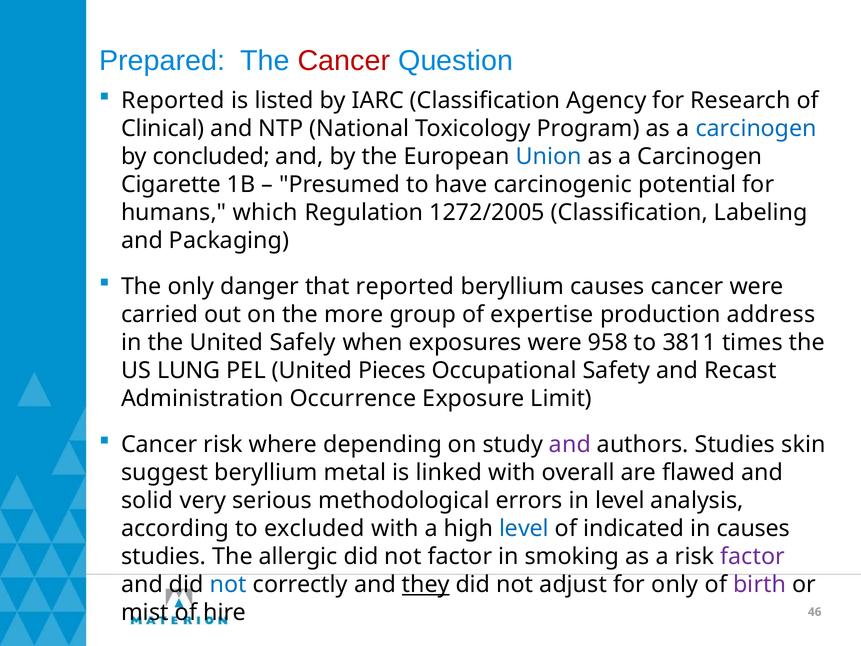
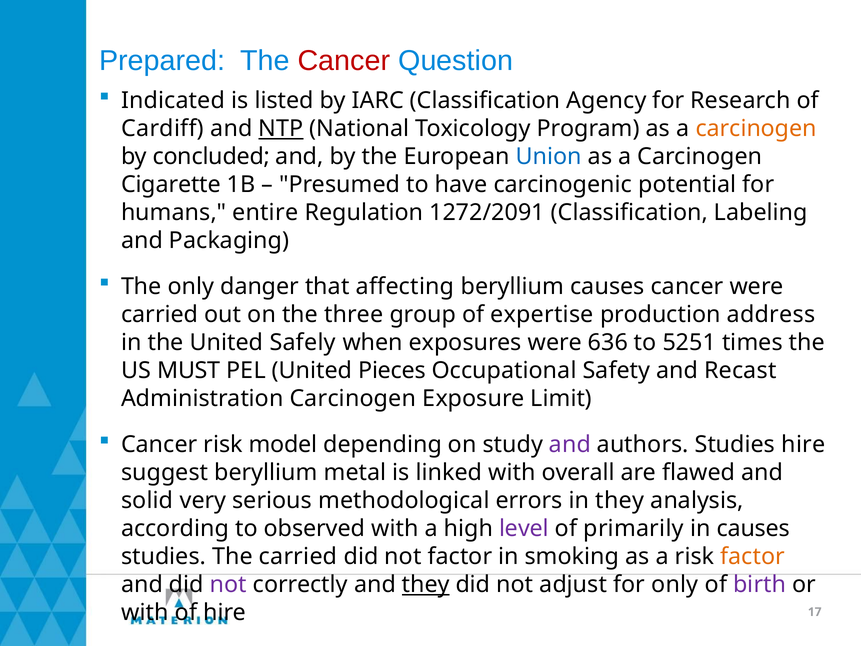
Reported: Reported -> Indicated (173, 101)
Clinical: Clinical -> Cardiff (163, 129)
NTP underline: none -> present (281, 129)
carcinogen colour: blue -> orange (756, 129)
which: which -> entire (265, 213)
1272/2005: 1272/2005 -> 1272/2091 (487, 213)
that reported: reported -> affecting (405, 286)
more: more -> three (354, 314)
958: 958 -> 636 (608, 342)
3811: 3811 -> 5251 (689, 342)
LUNG: LUNG -> MUST (189, 370)
Administration Occurrence: Occurrence -> Carcinogen (353, 398)
where: where -> model (283, 444)
Studies skin: skin -> hire (803, 444)
in level: level -> they (620, 500)
excluded: excluded -> observed (314, 528)
level colour: blue -> purple (524, 528)
indicated: indicated -> primarily (634, 528)
The allergic: allergic -> carried (298, 556)
factor colour: purple -> orange (753, 556)
not colour: blue -> purple (228, 584)
mist: mist -> with (145, 612)
46: 46 -> 17 (815, 612)
